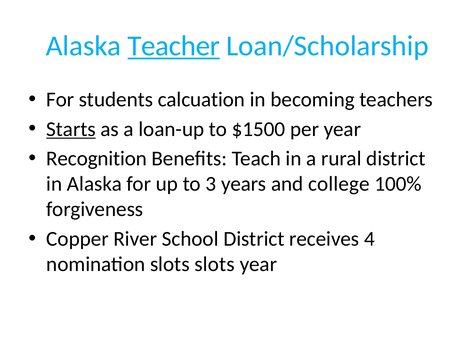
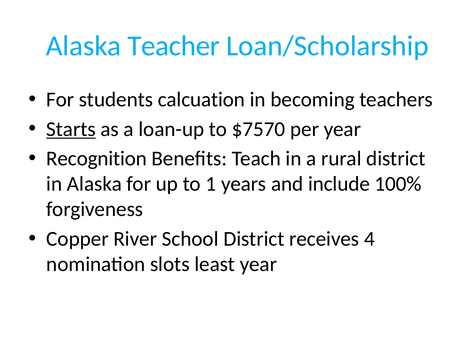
Teacher underline: present -> none (174, 46)
$1500: $1500 -> $7570 (259, 129)
3: 3 -> 1 (211, 184)
college: college -> include (339, 184)
slots slots: slots -> least (215, 264)
